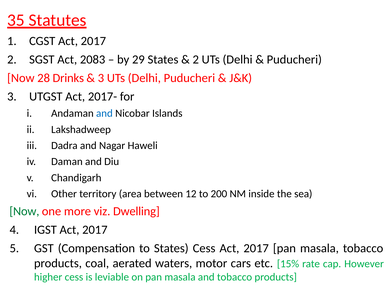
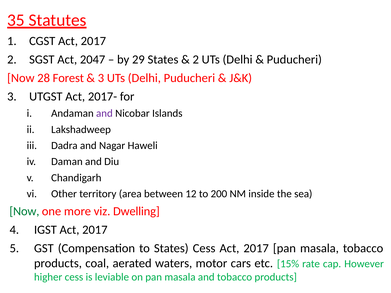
2083: 2083 -> 2047 (93, 60)
Drinks: Drinks -> Forest (68, 78)
and colour: blue -> purple (104, 113)
